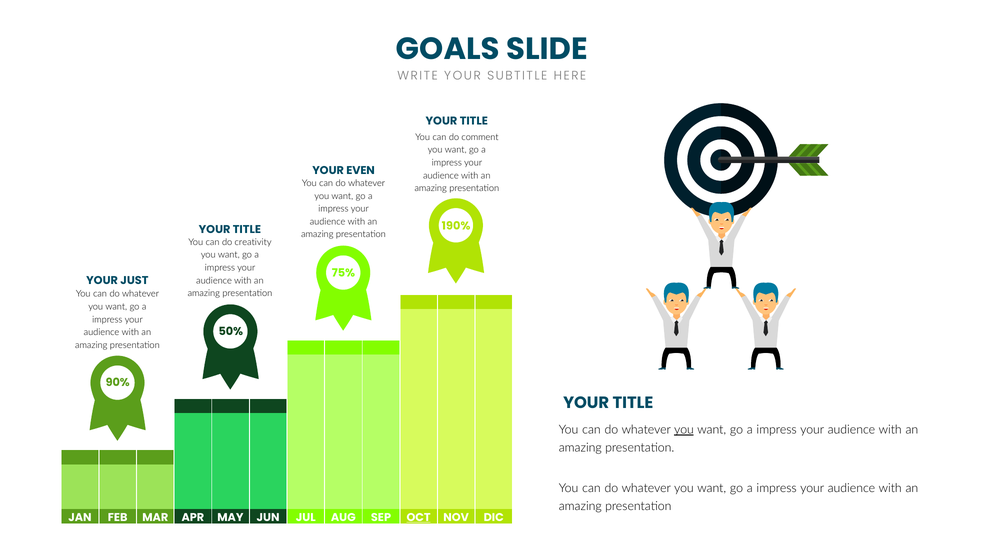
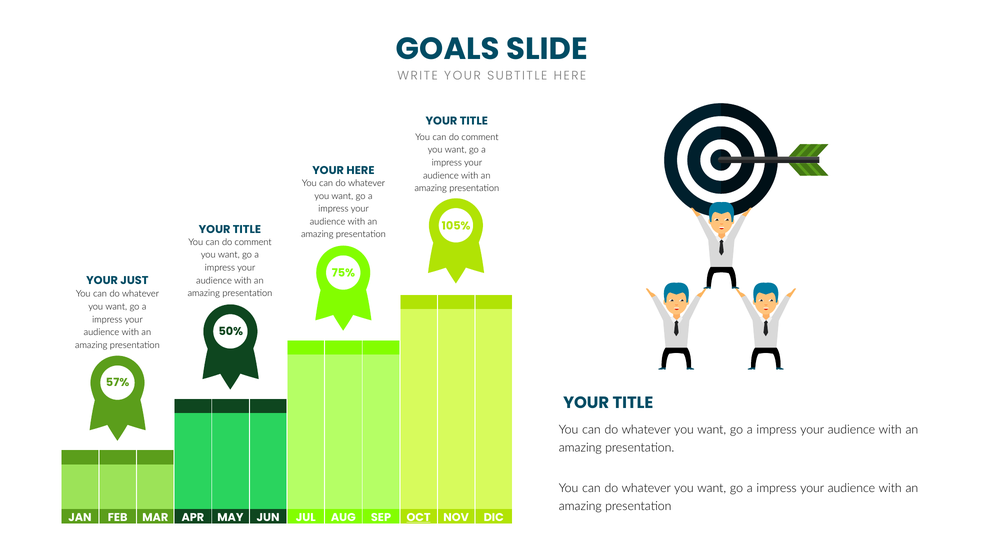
YOUR EVEN: EVEN -> HERE (360, 170)
190%: 190% -> 105% (456, 226)
creativity: creativity -> comment (253, 242)
90%: 90% -> 57% (118, 382)
you underline: present -> none (684, 429)
